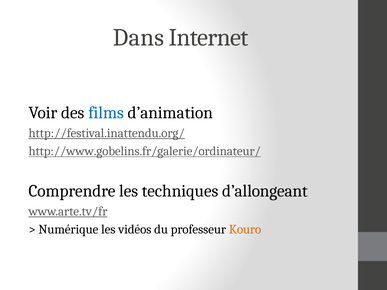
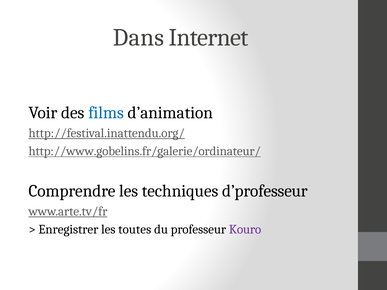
d’allongeant: d’allongeant -> d’professeur (265, 191)
Numérique: Numérique -> Enregistrer (68, 230)
vidéos: vidéos -> toutes (135, 230)
Kouro colour: orange -> purple (245, 230)
